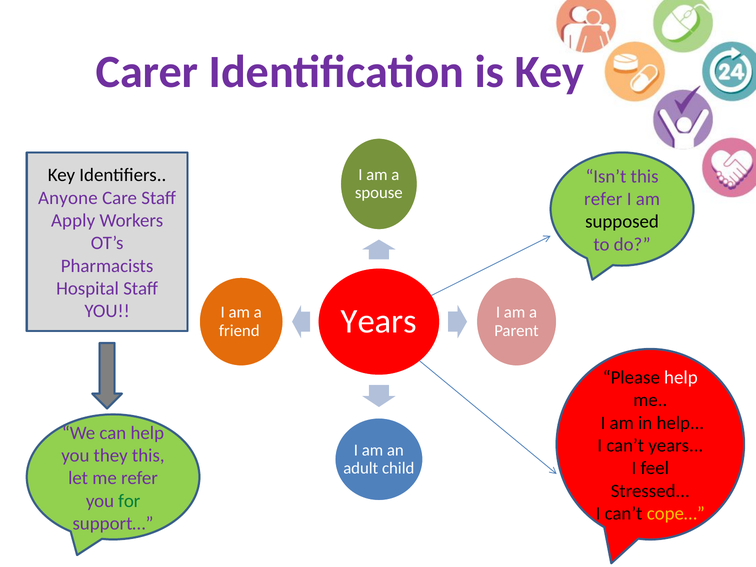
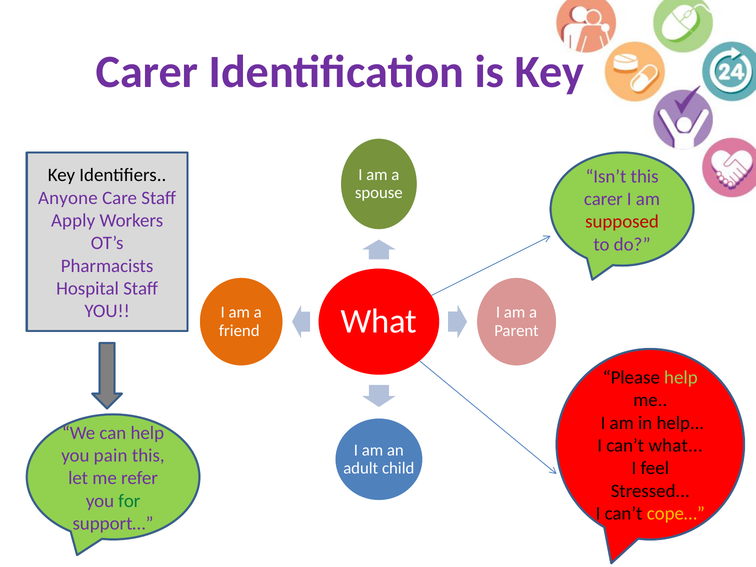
refer: refer -> carer (603, 199)
supposed colour: black -> red (622, 222)
Years: Years -> What (379, 321)
help colour: white -> light green (681, 378)
can’t years: years -> what (676, 446)
they: they -> pain (111, 456)
